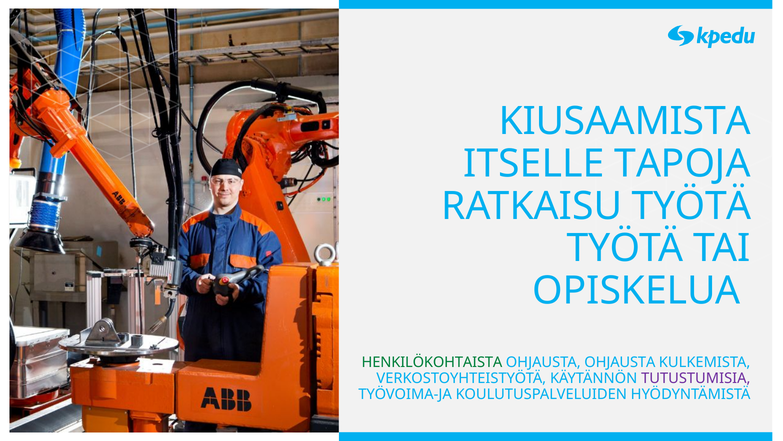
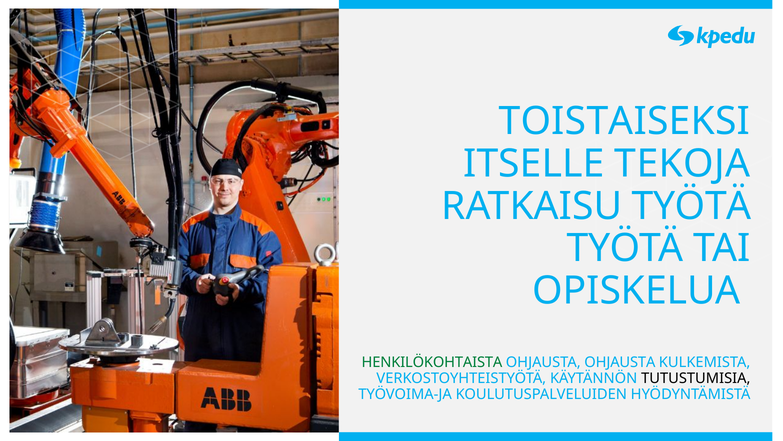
KIUSAAMISTA: KIUSAAMISTA -> TOISTAISEKSI (624, 121)
TAPOJA: TAPOJA -> TEKOJA (682, 164)
TUTUSTUMISIA colour: purple -> black (696, 378)
